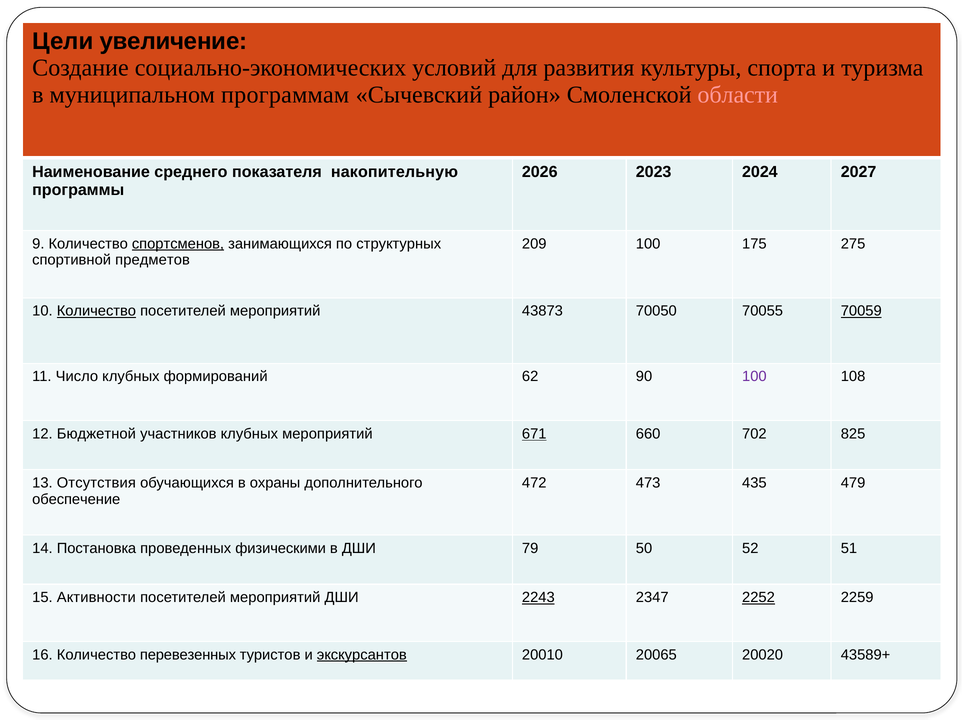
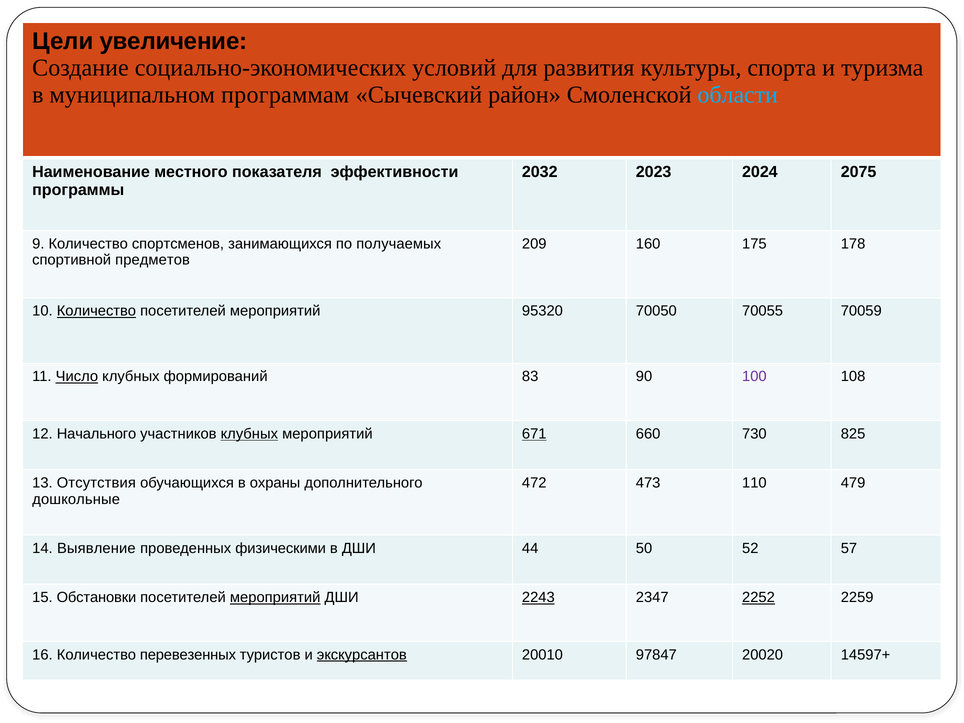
области colour: pink -> light blue (738, 95)
среднего: среднего -> местного (191, 172)
накопительную: накопительную -> эффективности (395, 172)
2026: 2026 -> 2032 (540, 172)
2027: 2027 -> 2075 (859, 172)
спортсменов underline: present -> none (178, 244)
структурных: структурных -> получаемых (399, 244)
209 100: 100 -> 160 (648, 244)
275: 275 -> 178 (853, 244)
43873: 43873 -> 95320 (542, 311)
70059 underline: present -> none (861, 311)
Число underline: none -> present (77, 377)
62: 62 -> 83 (530, 377)
Бюджетной: Бюджетной -> Начального (96, 434)
клубных underline: none -> present (249, 434)
702: 702 -> 730 (754, 434)
435: 435 -> 110 (754, 483)
обеспечение: обеспечение -> дошкольные (76, 499)
Постановка: Постановка -> Выявление (96, 548)
79: 79 -> 44 (530, 548)
51: 51 -> 57 (849, 548)
Активности: Активности -> Обстановки (96, 597)
мероприятий underline: none -> present (275, 597)
20065: 20065 -> 97847 (656, 655)
43589+: 43589+ -> 14597+ (866, 655)
